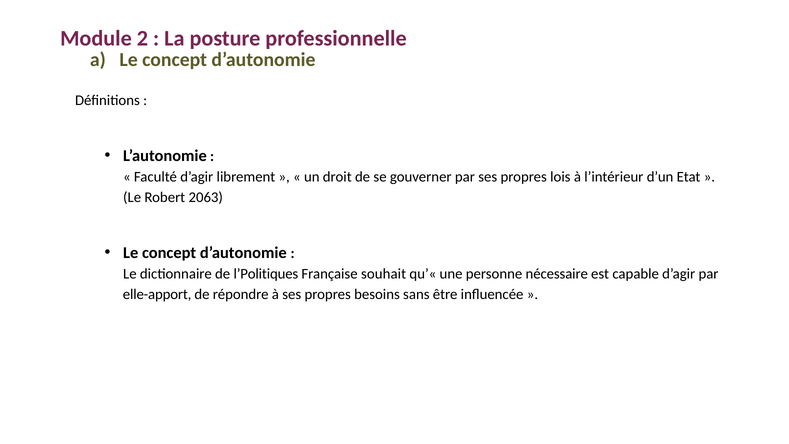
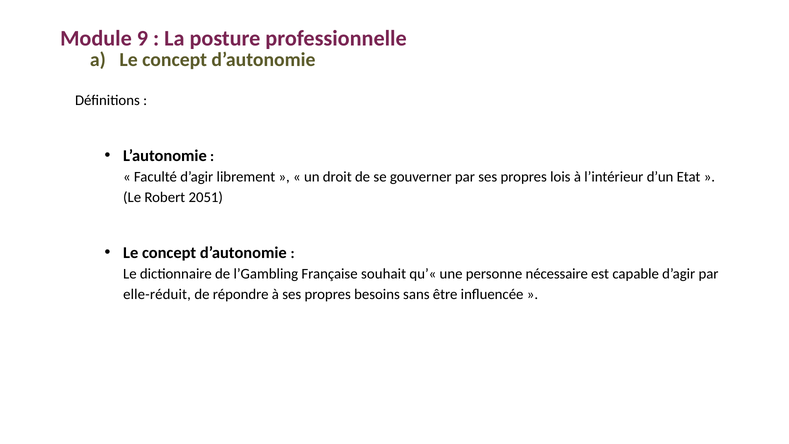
2: 2 -> 9 (142, 38)
2063: 2063 -> 2051 (206, 197)
l’Politiques: l’Politiques -> l’Gambling (266, 274)
elle-apport: elle-apport -> elle-réduit (157, 294)
